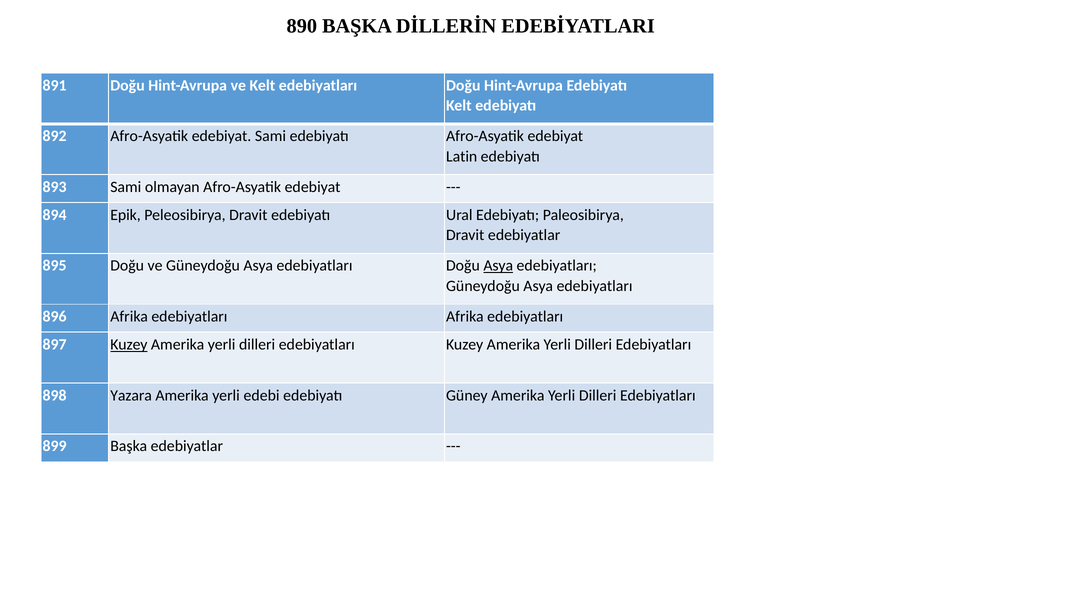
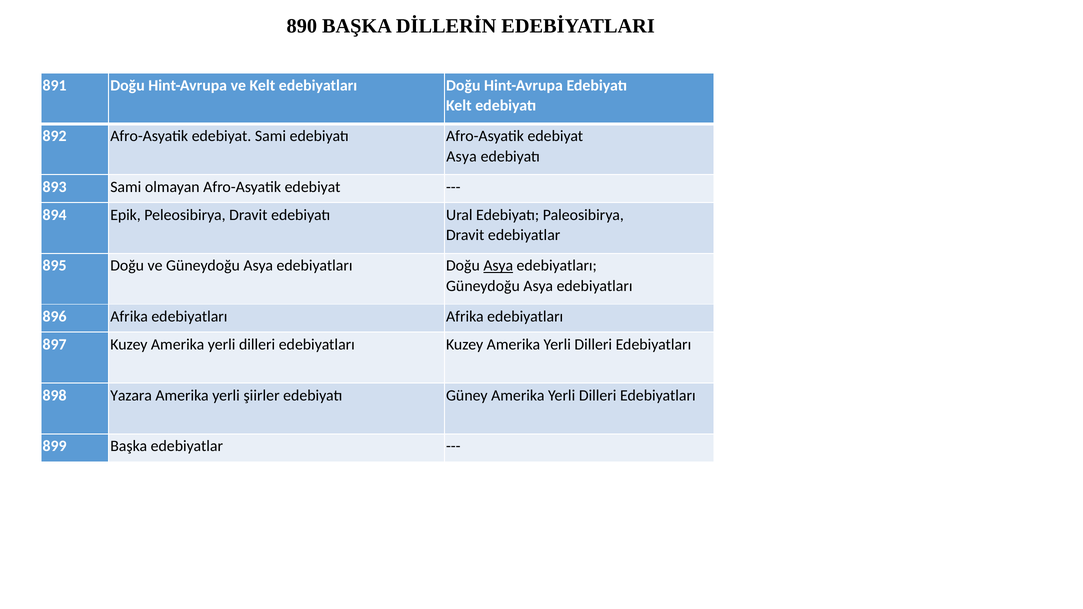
Latin: Latin -> Asya (462, 156)
Kuzey underline: present -> none (129, 345)
edebi: edebi -> şiirler (262, 395)
